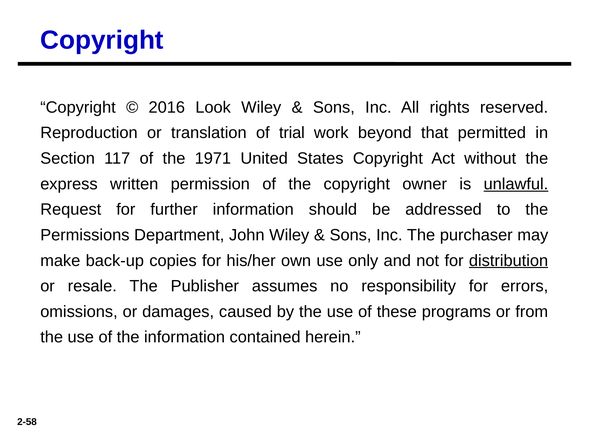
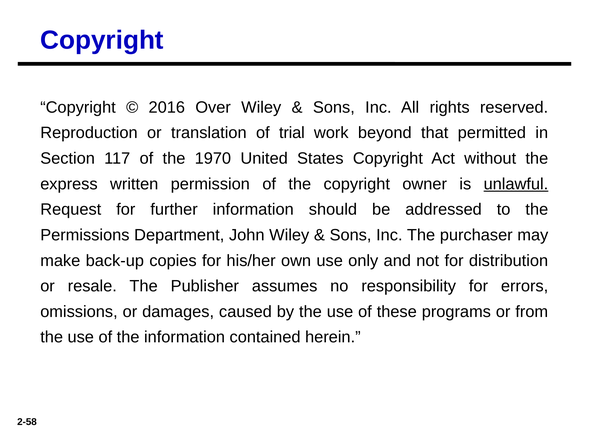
Look: Look -> Over (213, 107)
1971: 1971 -> 1970 (213, 158)
distribution underline: present -> none (509, 260)
